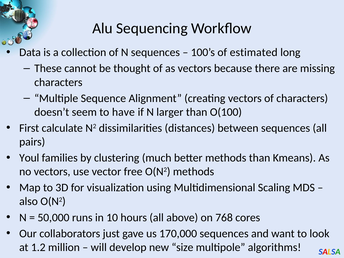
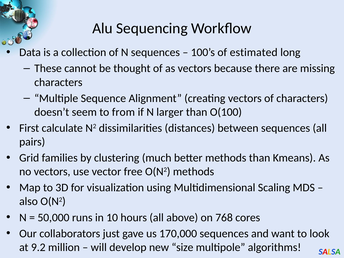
have: have -> from (123, 112)
Youl: Youl -> Grid (29, 158)
1.2: 1.2 -> 9.2 (38, 247)
